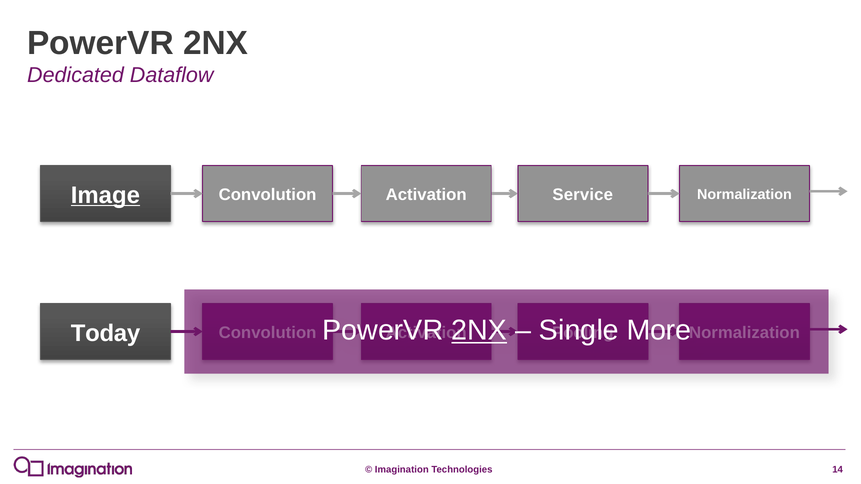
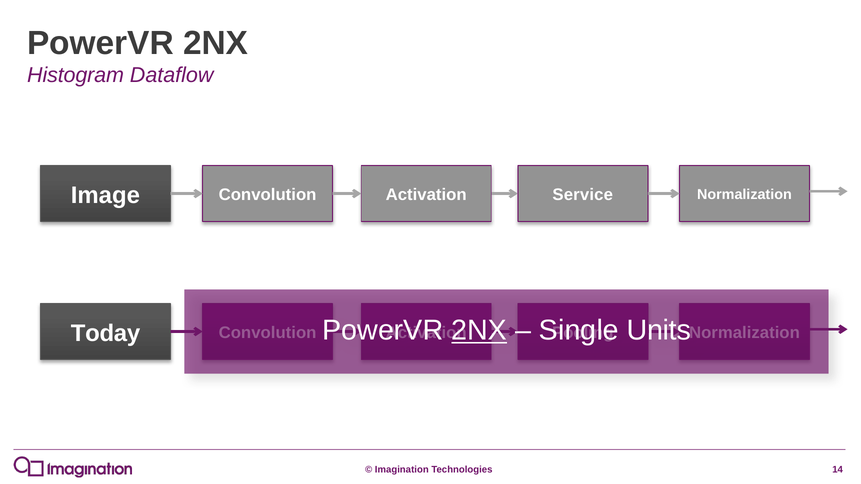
Dedicated: Dedicated -> Histogram (76, 75)
Image underline: present -> none (105, 195)
More: More -> Units (659, 331)
